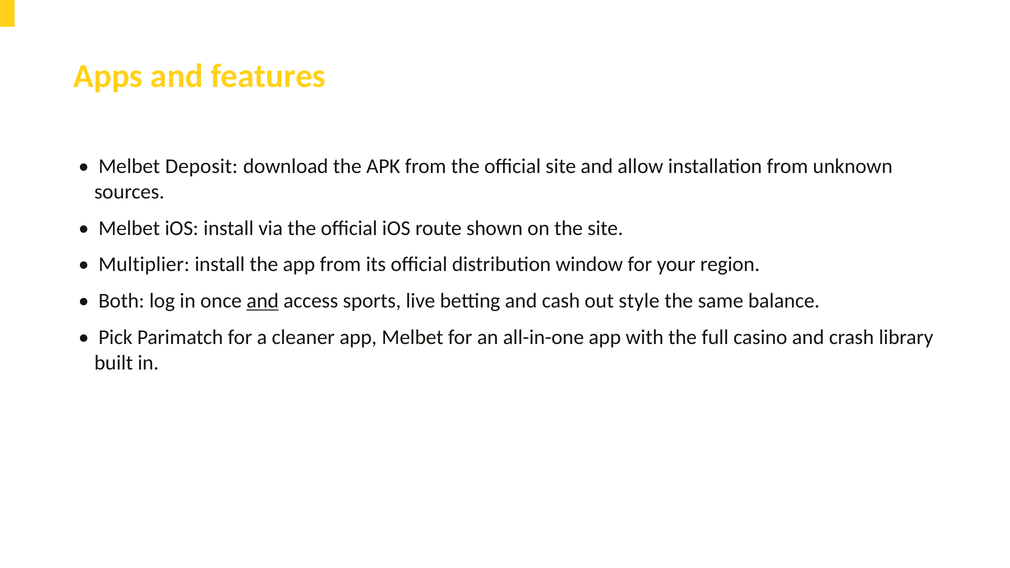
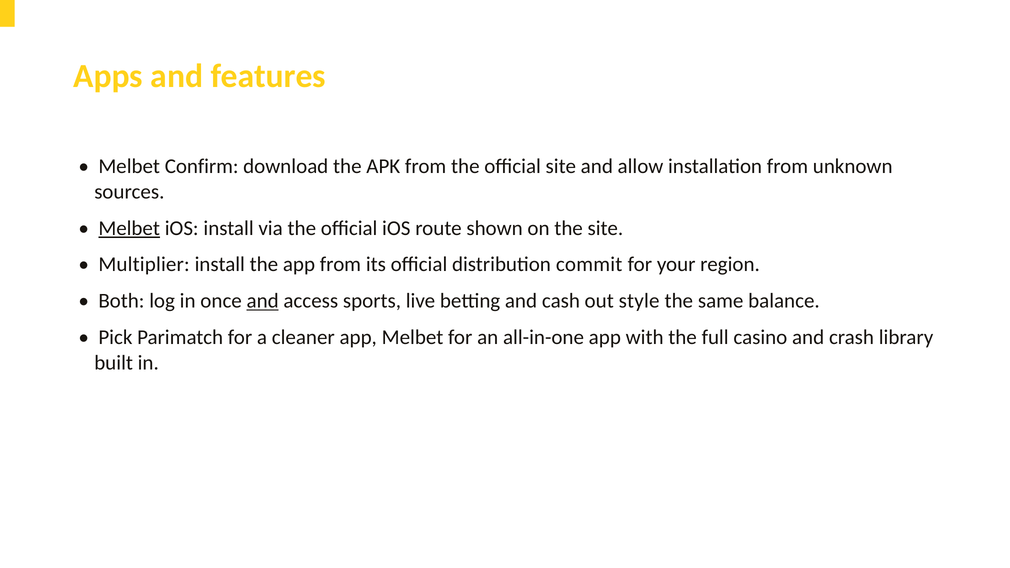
Deposit: Deposit -> Confirm (202, 166)
Melbet underline: none -> present (129, 228)
window: window -> commit (589, 265)
